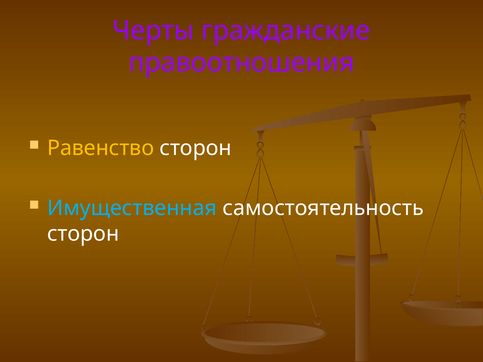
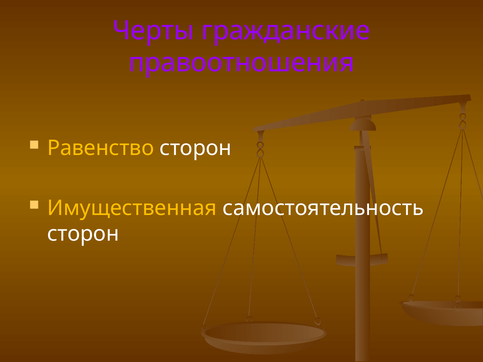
Имущественная colour: light blue -> yellow (132, 208)
